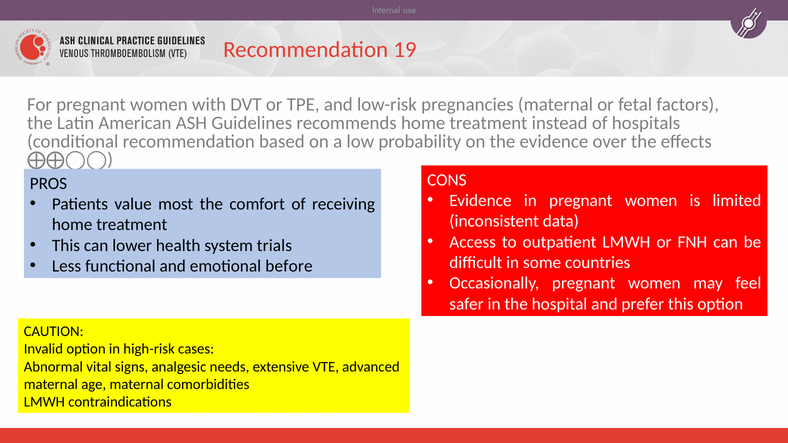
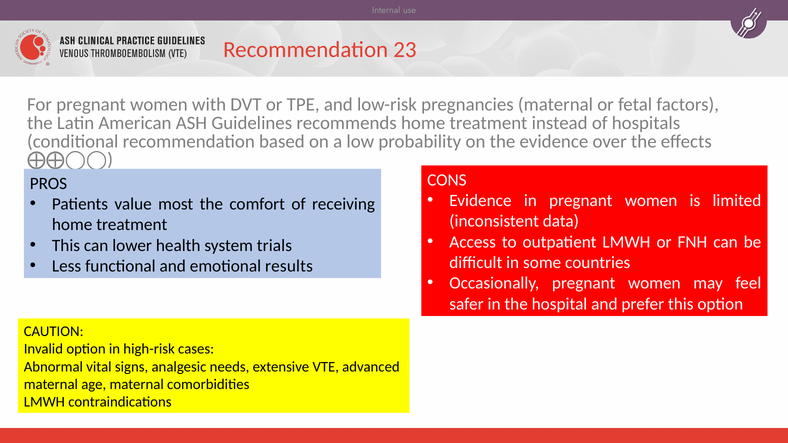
19: 19 -> 23 (405, 50)
before: before -> results (289, 266)
